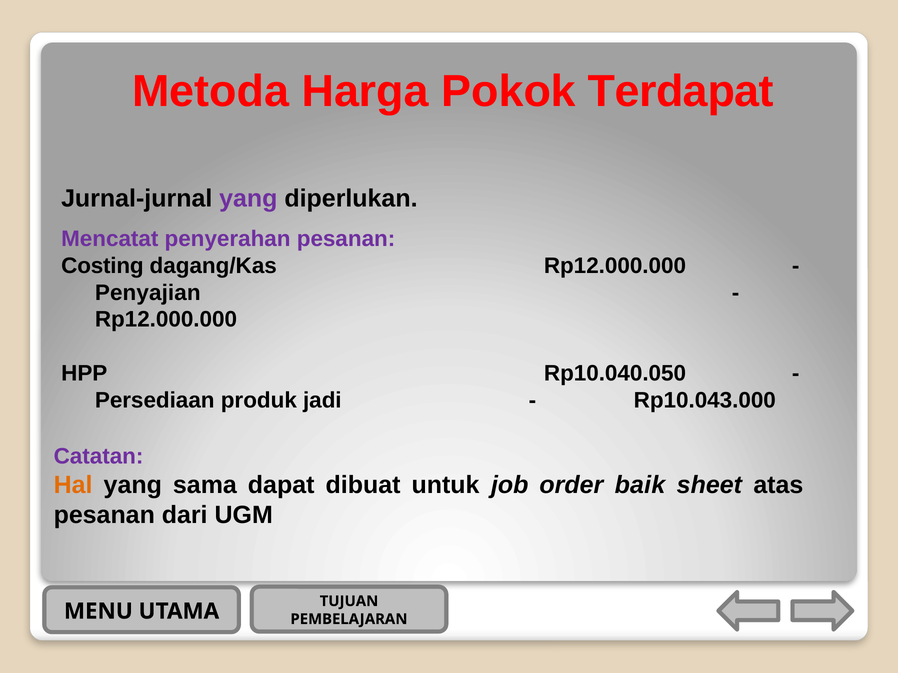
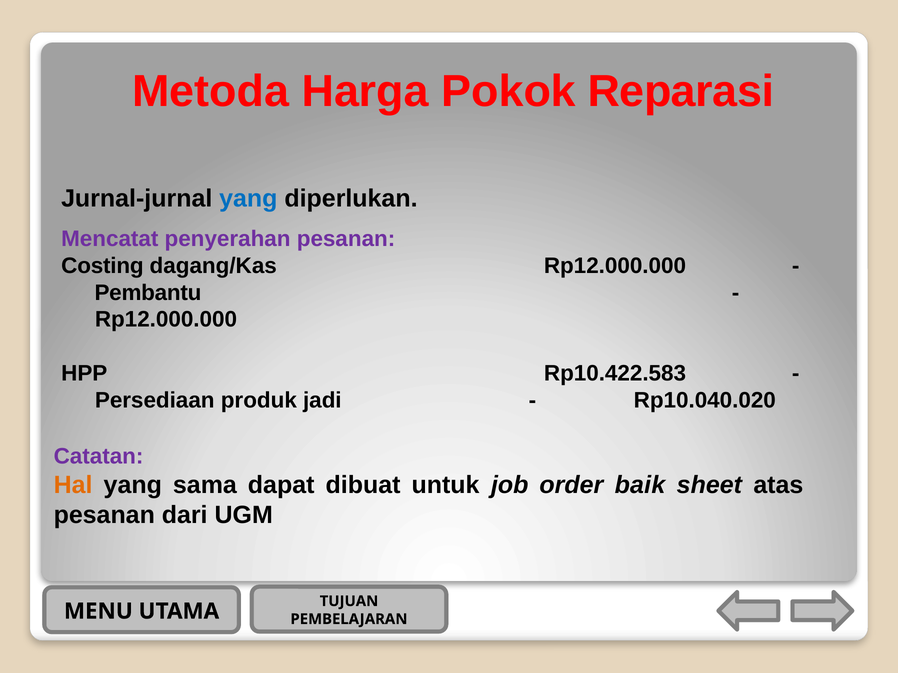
Terdapat: Terdapat -> Reparasi (681, 91)
yang colour: purple -> blue (248, 199)
Penyajian: Penyajian -> Pembantu (148, 293)
Rp10.040.050: Rp10.040.050 -> Rp10.422.583 (615, 374)
Rp10.043.000: Rp10.043.000 -> Rp10.040.020 (705, 401)
